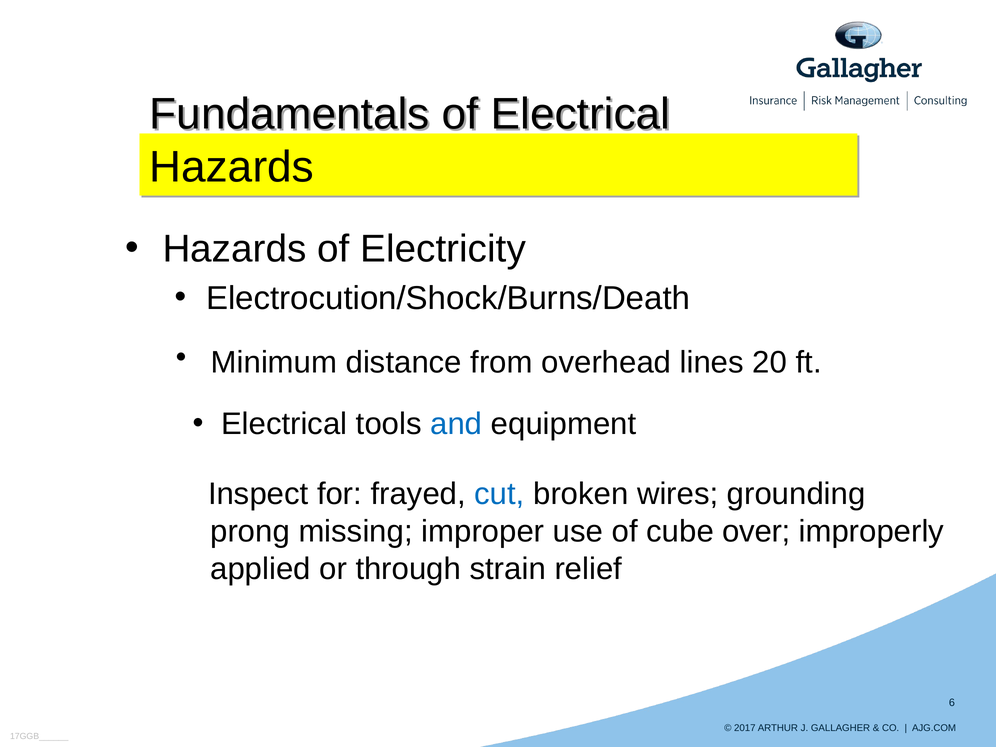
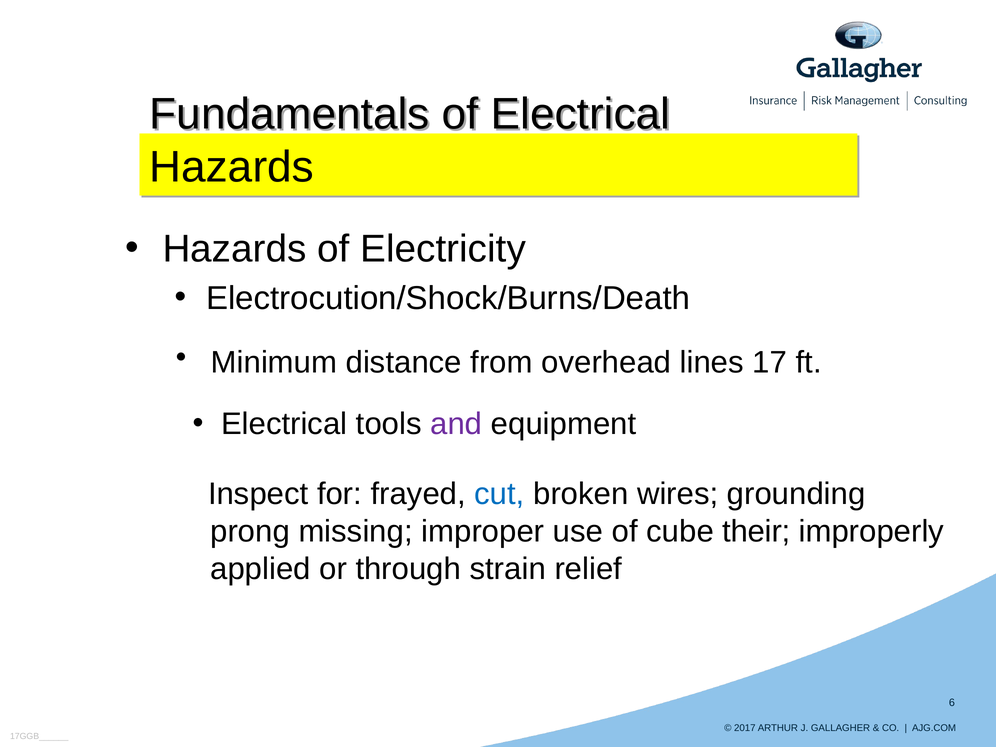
20: 20 -> 17 (770, 363)
and colour: blue -> purple (456, 424)
over: over -> their (756, 532)
